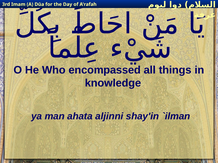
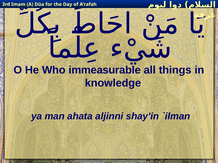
encompassed: encompassed -> immeasurable (105, 70)
